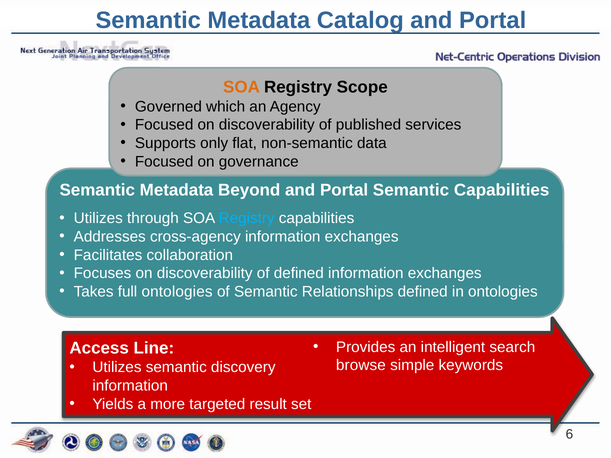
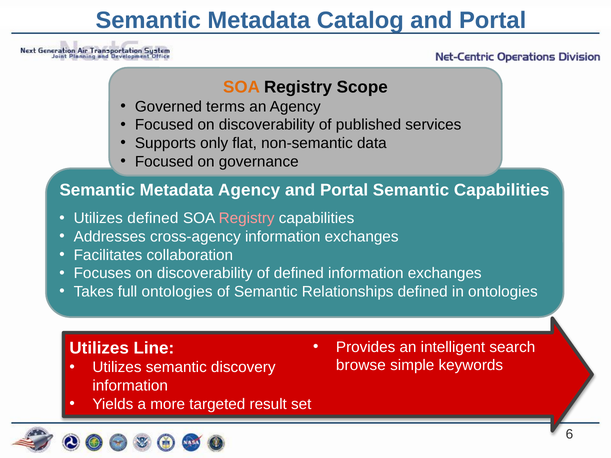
which: which -> terms (226, 107)
Metadata Beyond: Beyond -> Agency (249, 190)
Utilizes through: through -> defined (153, 219)
Registry colour: light blue -> pink (247, 219)
Access: Access -> Utilizes (99, 348)
